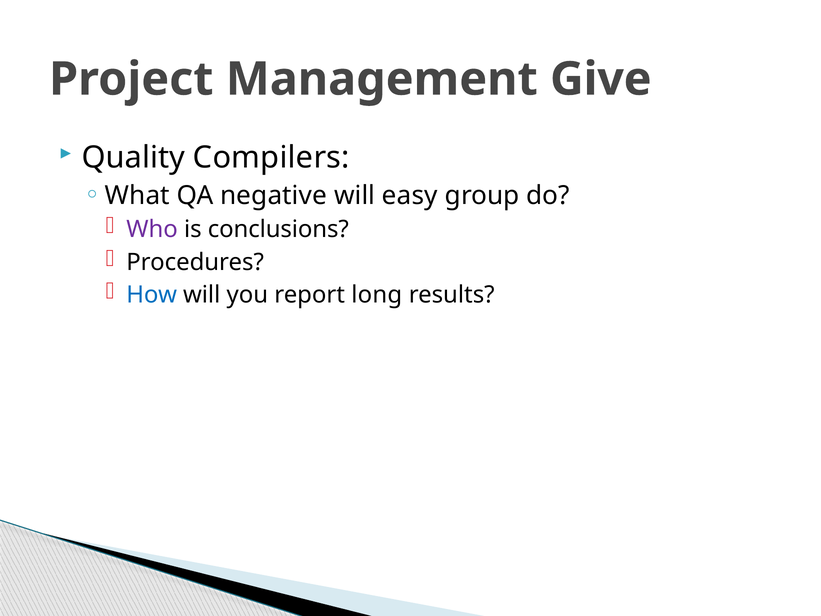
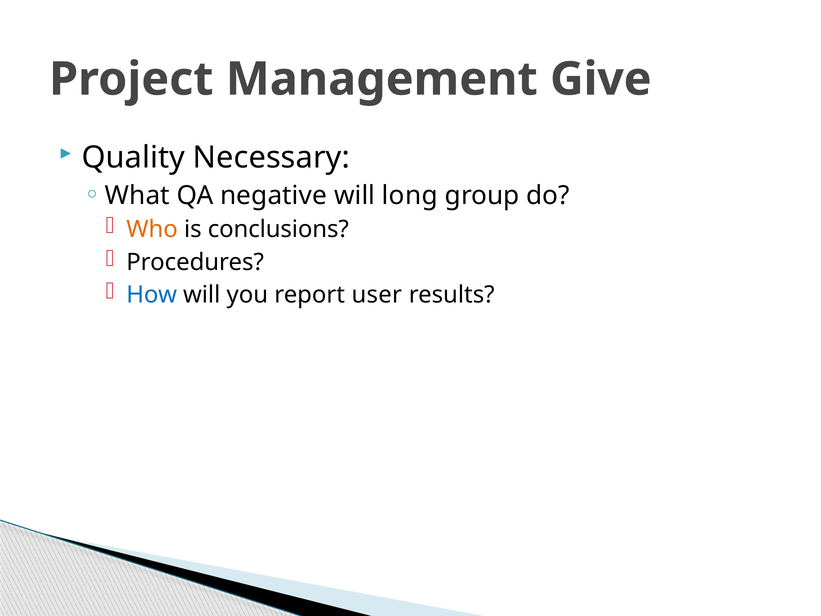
Compilers: Compilers -> Necessary (271, 158)
easy: easy -> long (410, 195)
Who colour: purple -> orange (152, 229)
long: long -> user (377, 295)
